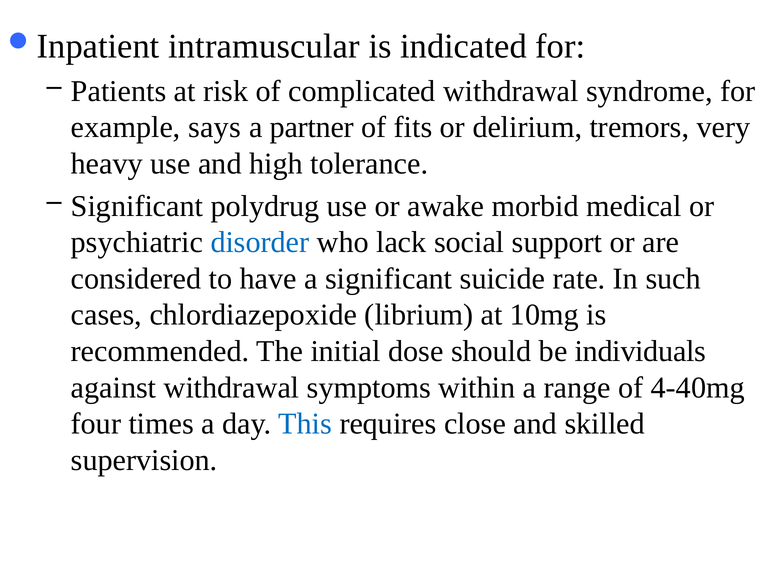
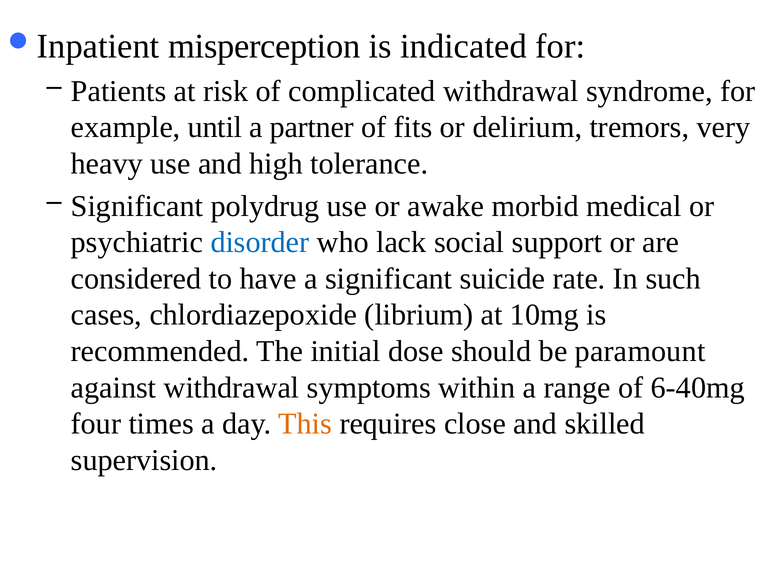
intramuscular: intramuscular -> misperception (264, 46)
says: says -> until (215, 127)
individuals: individuals -> paramount (640, 351)
4-40mg: 4-40mg -> 6-40mg (698, 387)
This colour: blue -> orange (305, 424)
